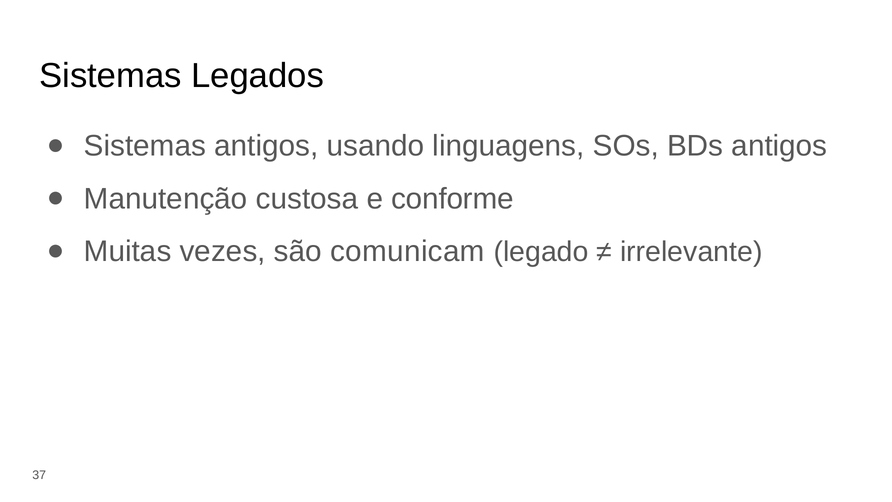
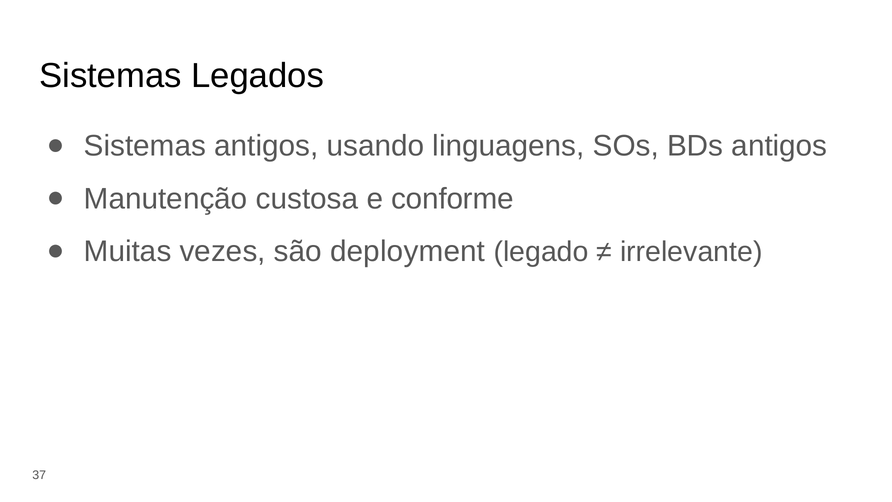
comunicam: comunicam -> deployment (408, 251)
